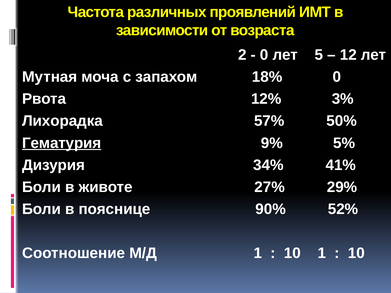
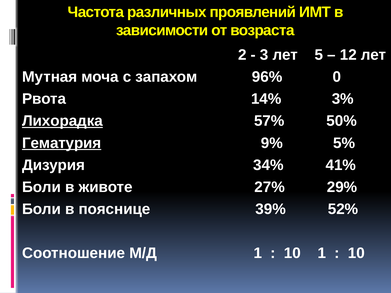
0: 0 -> 3 (264, 55)
18%: 18% -> 96% (267, 77)
12%: 12% -> 14% (266, 99)
Лихорадка underline: none -> present (62, 121)
90%: 90% -> 39% (271, 209)
